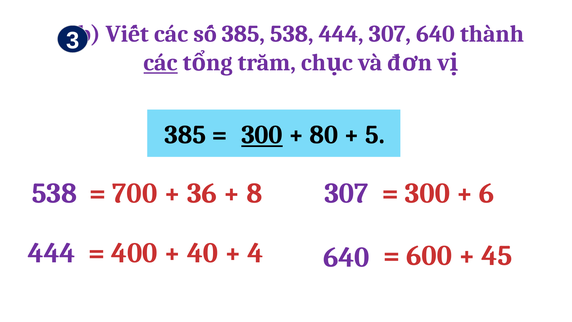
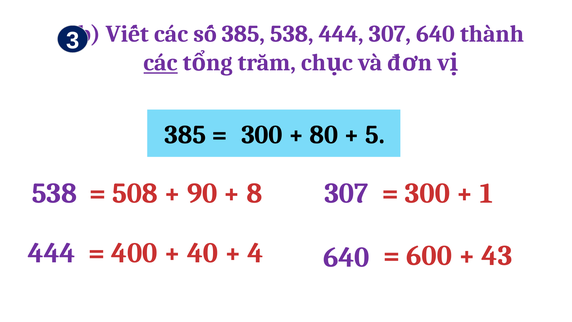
300 underline: present -> none (262, 135)
700: 700 -> 508 (135, 193)
36: 36 -> 90 (202, 193)
6: 6 -> 1 (486, 193)
45: 45 -> 43 (497, 256)
